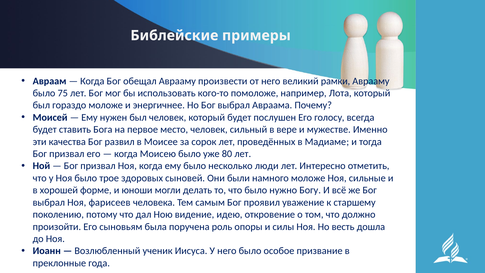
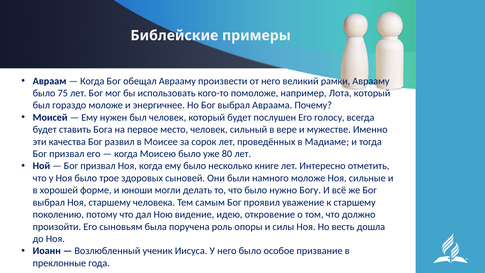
люди: люди -> книге (267, 166)
Ноя фарисеев: фарисеев -> старшему (110, 202)
